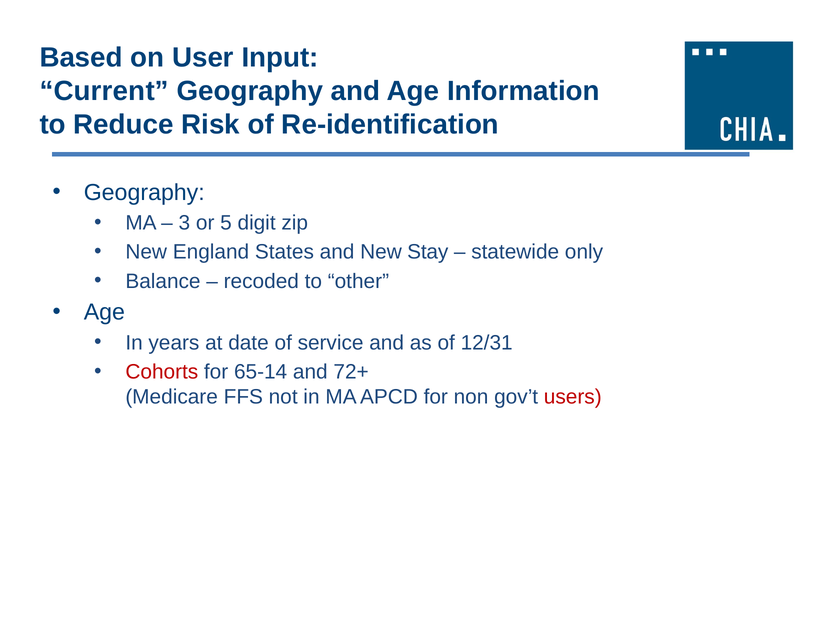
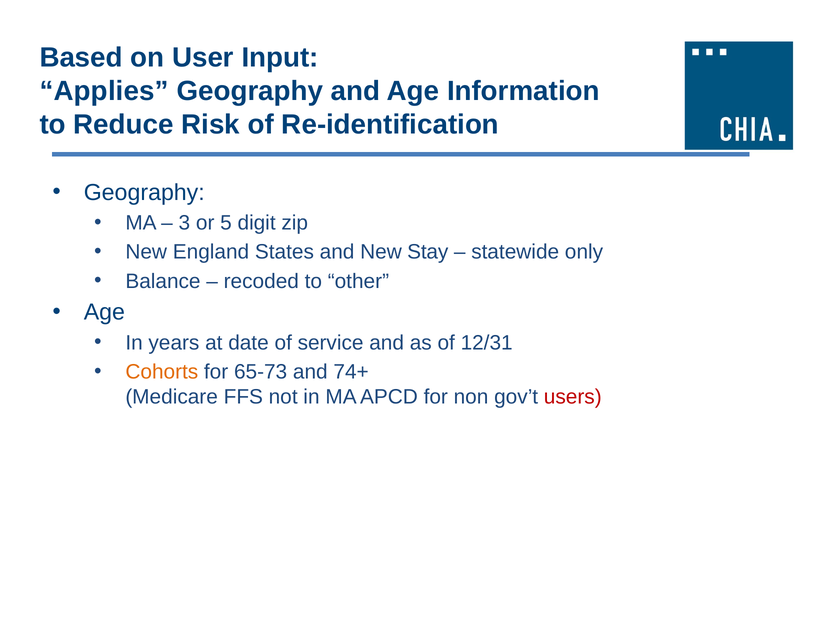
Current: Current -> Applies (104, 91)
Cohorts colour: red -> orange (162, 372)
65-14: 65-14 -> 65-73 (261, 372)
72+: 72+ -> 74+ (351, 372)
